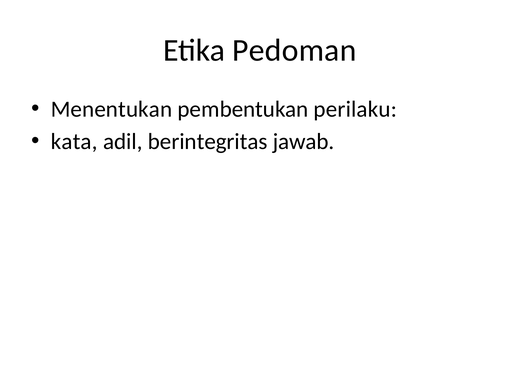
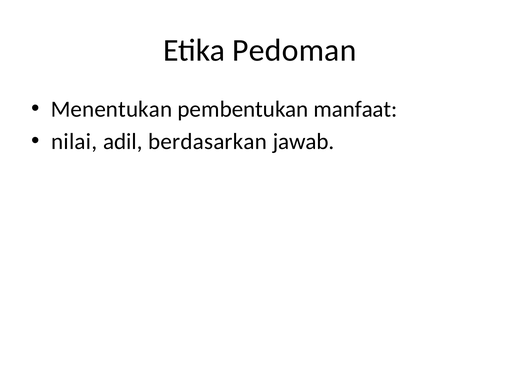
perilaku: perilaku -> manfaat (355, 109)
kata: kata -> nilai (74, 141)
berintegritas: berintegritas -> berdasarkan (208, 141)
